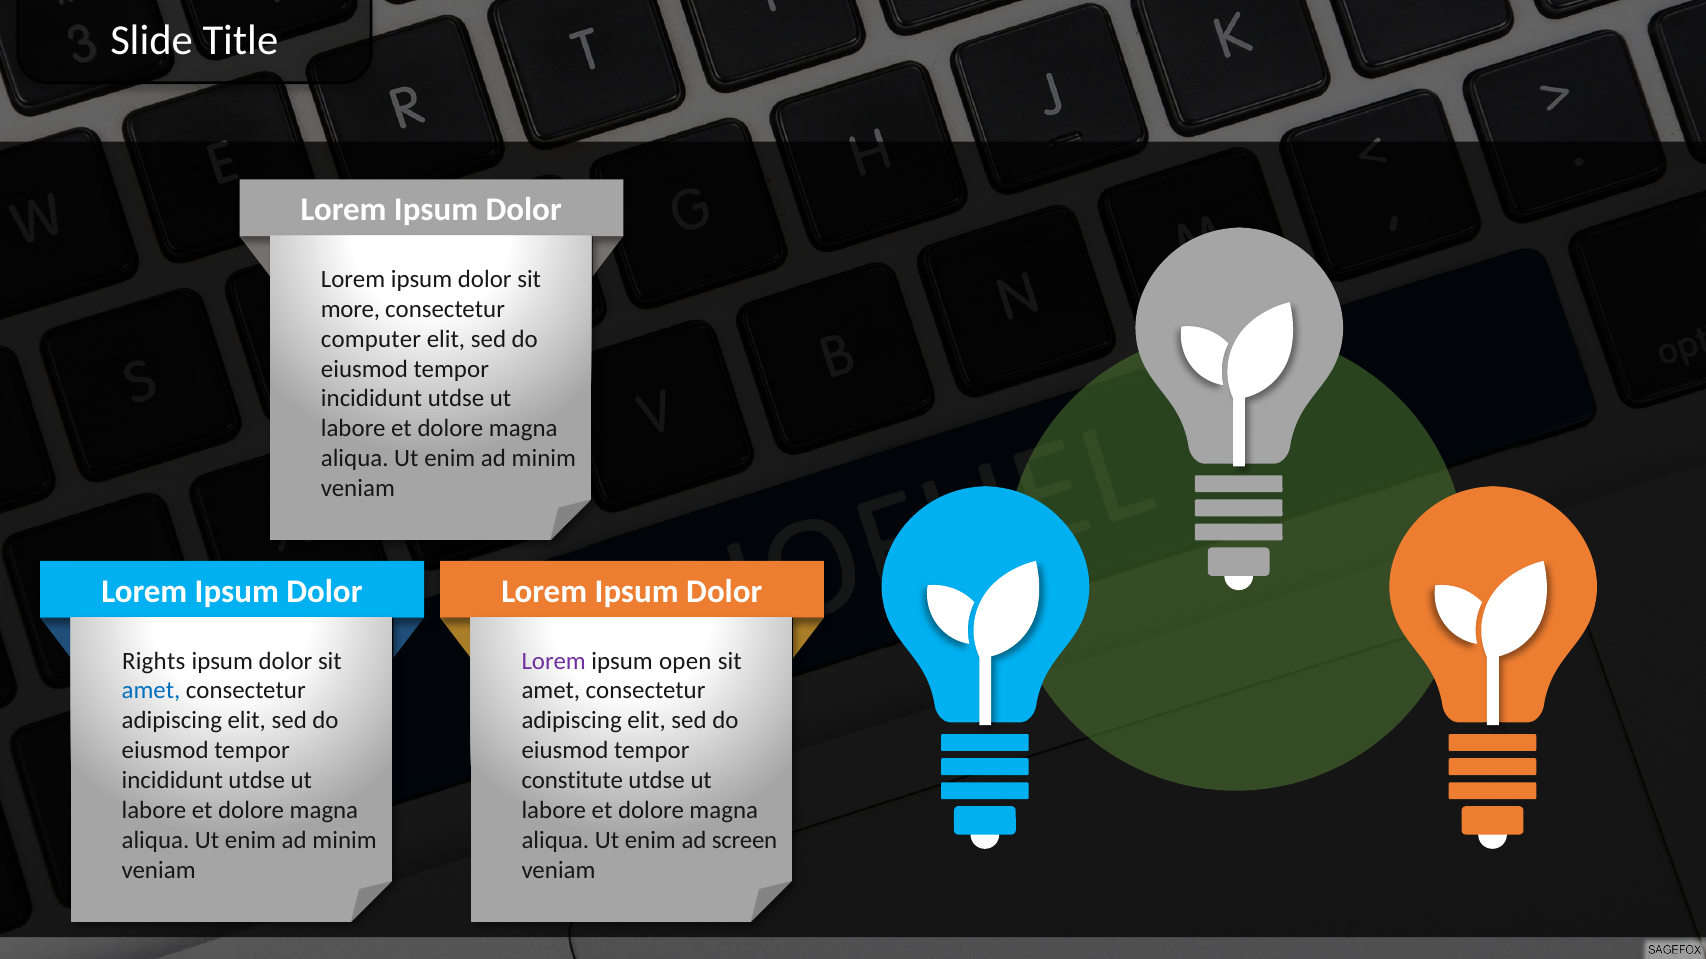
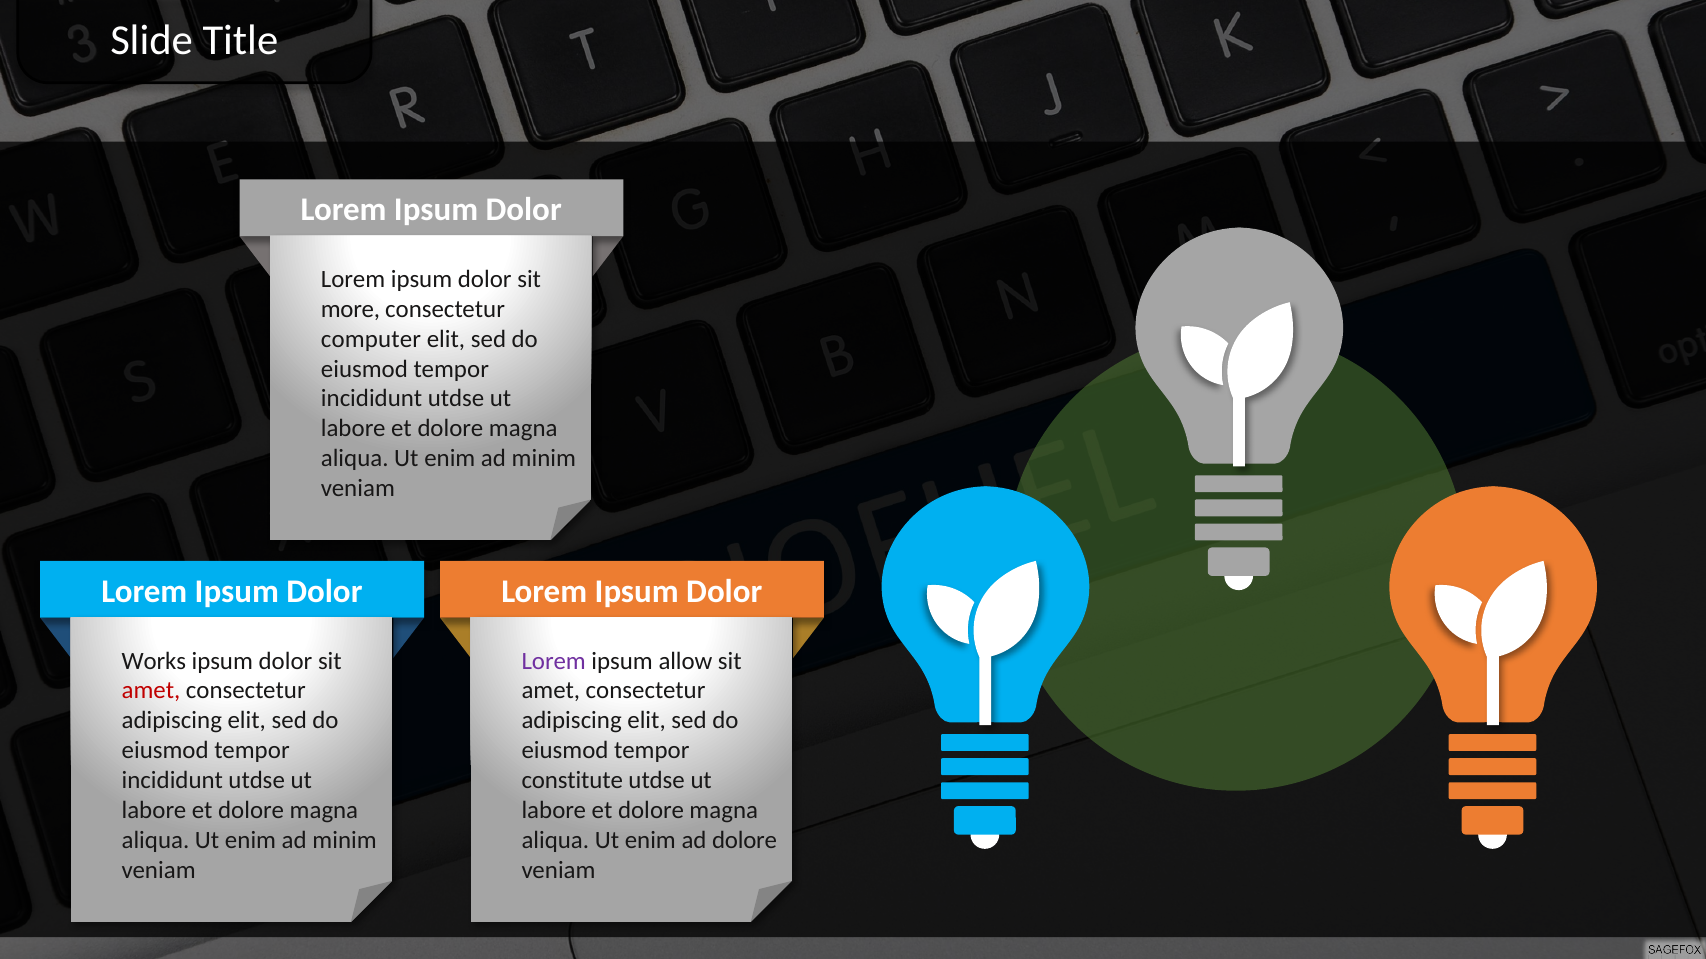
Rights: Rights -> Works (154, 661)
open: open -> allow (685, 661)
amet colour: blue -> red (151, 691)
ad screen: screen -> dolore (745, 840)
